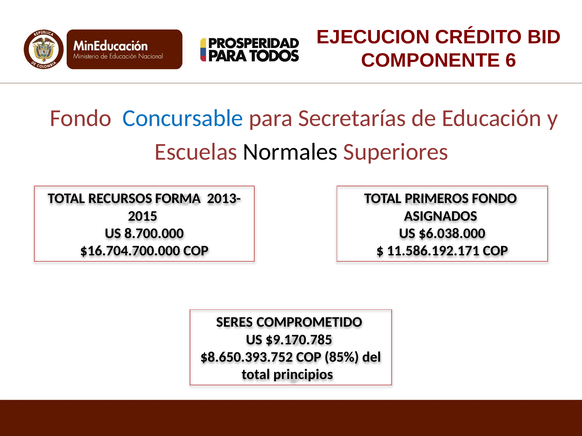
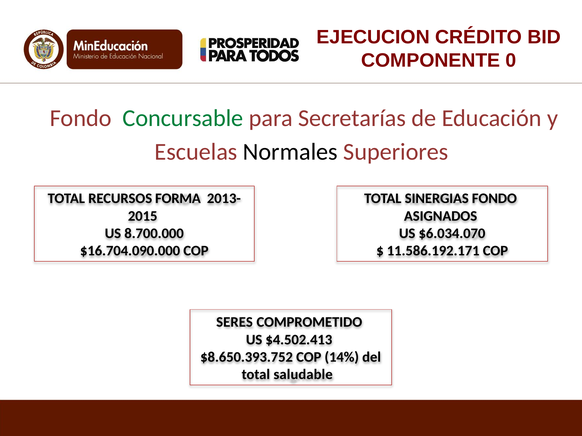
6: 6 -> 0 (511, 60)
Concursable colour: blue -> green (183, 118)
PRIMEROS: PRIMEROS -> SINERGIAS (437, 199)
$6.038.000: $6.038.000 -> $6.034.070 (452, 234)
$16.704.700.000: $16.704.700.000 -> $16.704.090.000 (130, 251)
$9.170.785: $9.170.785 -> $4.502.413 (299, 340)
85%: 85% -> 14% (342, 357)
principios: principios -> saludable (303, 375)
